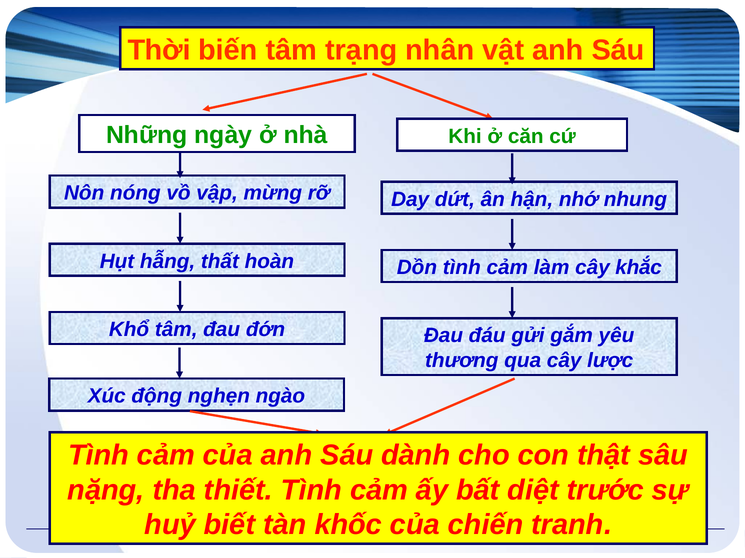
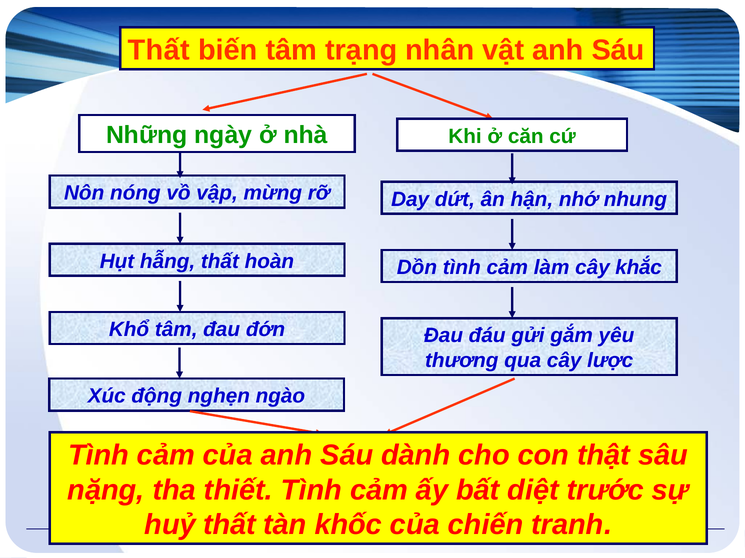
Thời: Thời -> Thất (159, 50)
huỷ biết: biết -> thất (230, 526)
